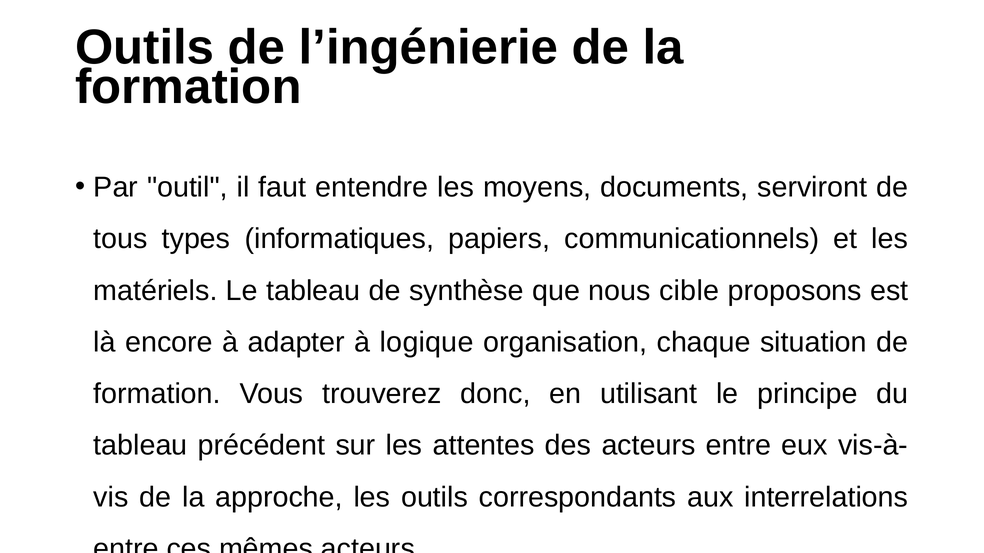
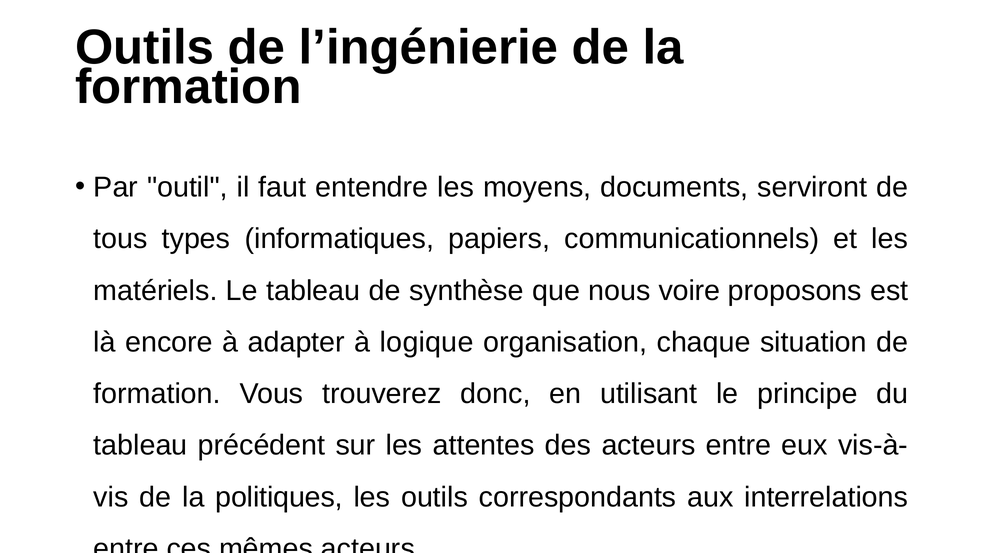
cible: cible -> voire (689, 291)
approche: approche -> politiques (279, 498)
